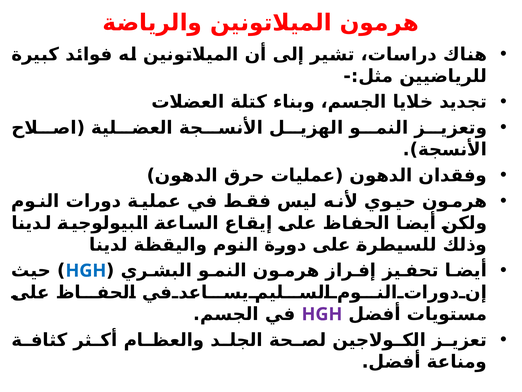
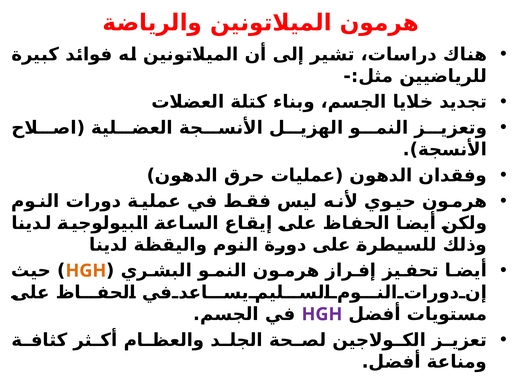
HGH colour: blue -> orange (86, 270)
